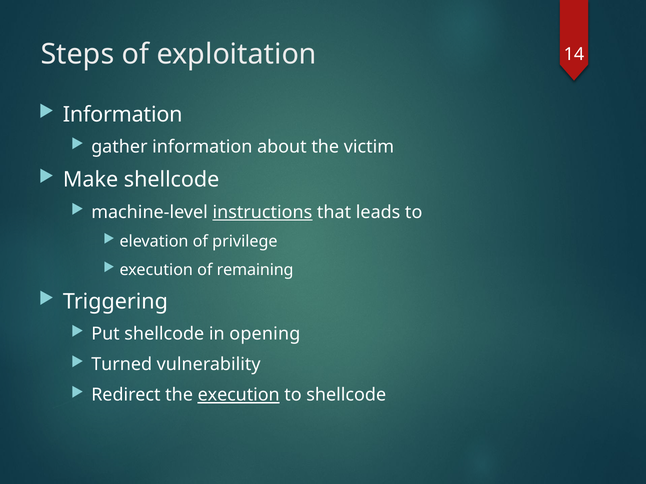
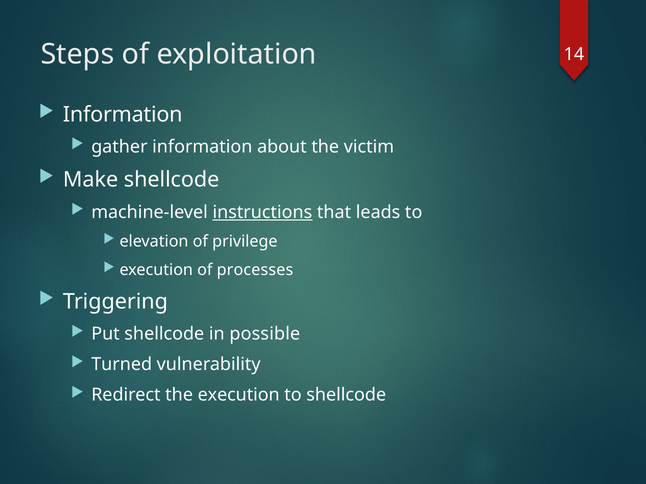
remaining: remaining -> processes (255, 270)
opening: opening -> possible (265, 334)
execution underline: present -> none (239, 395)
